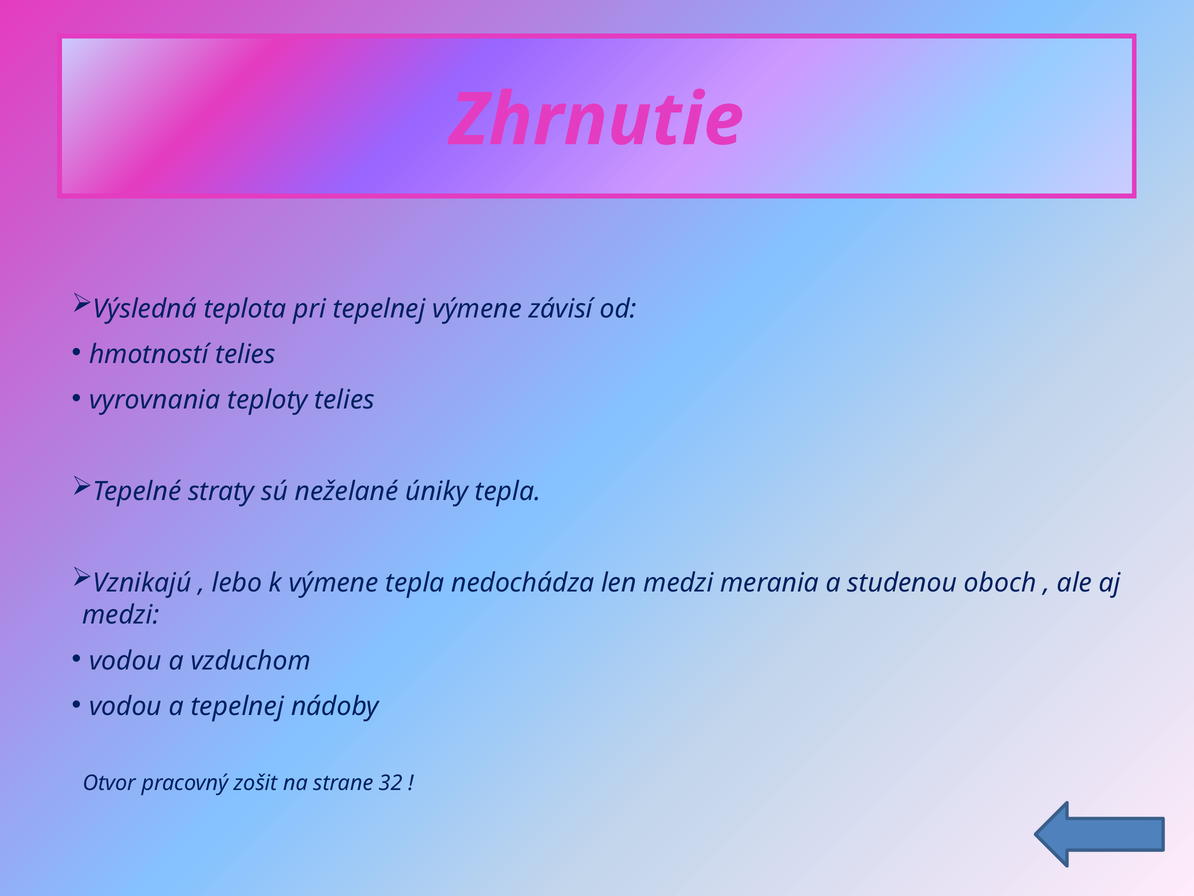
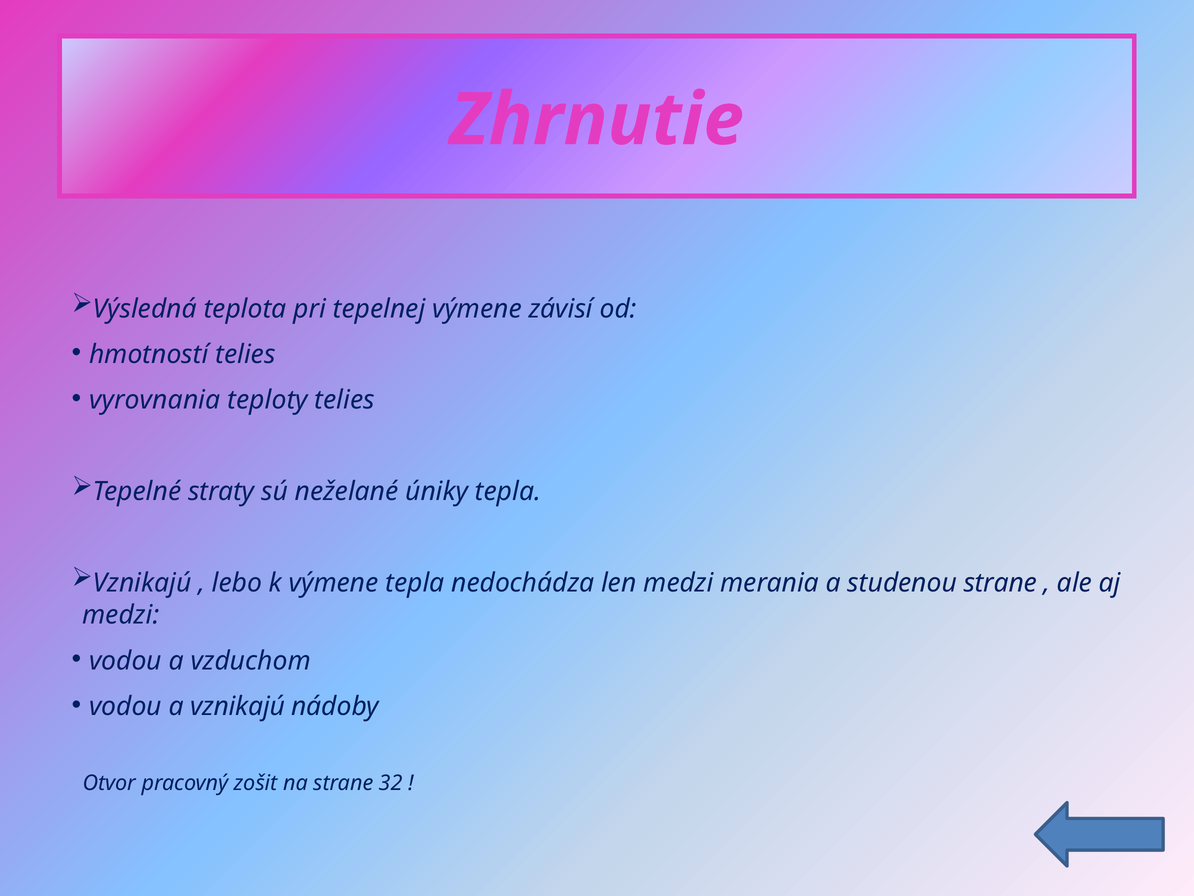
studenou oboch: oboch -> strane (1000, 582)
a tepelnej: tepelnej -> vznikajú (238, 706)
